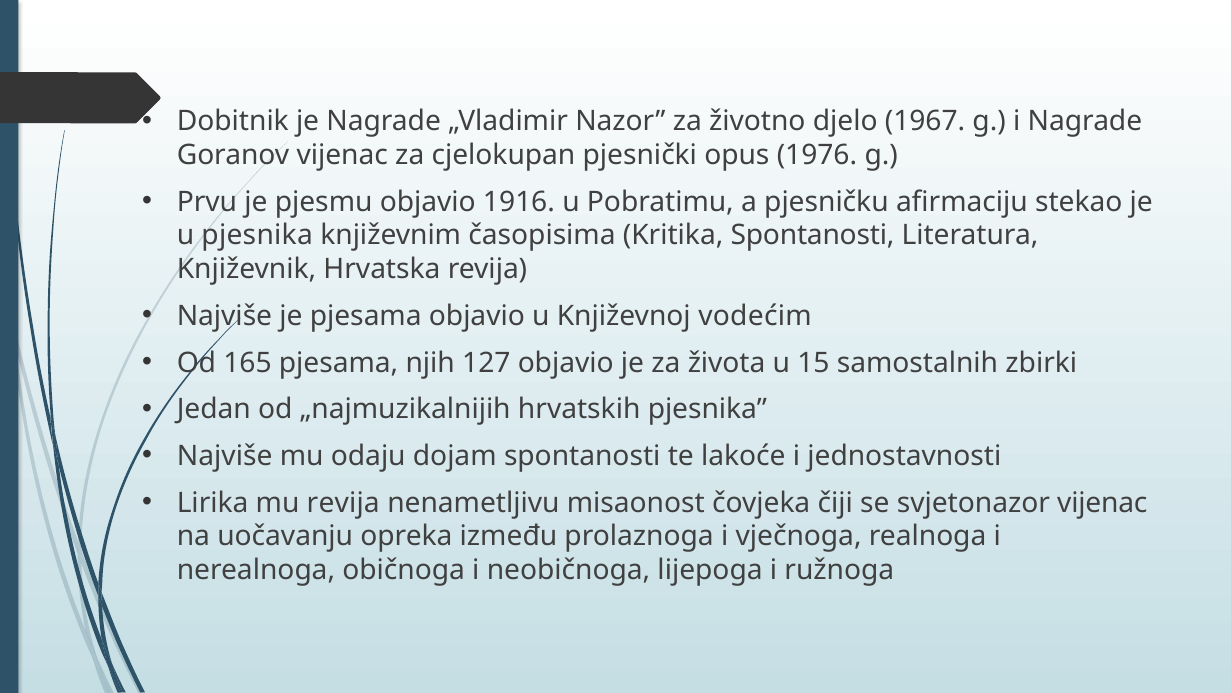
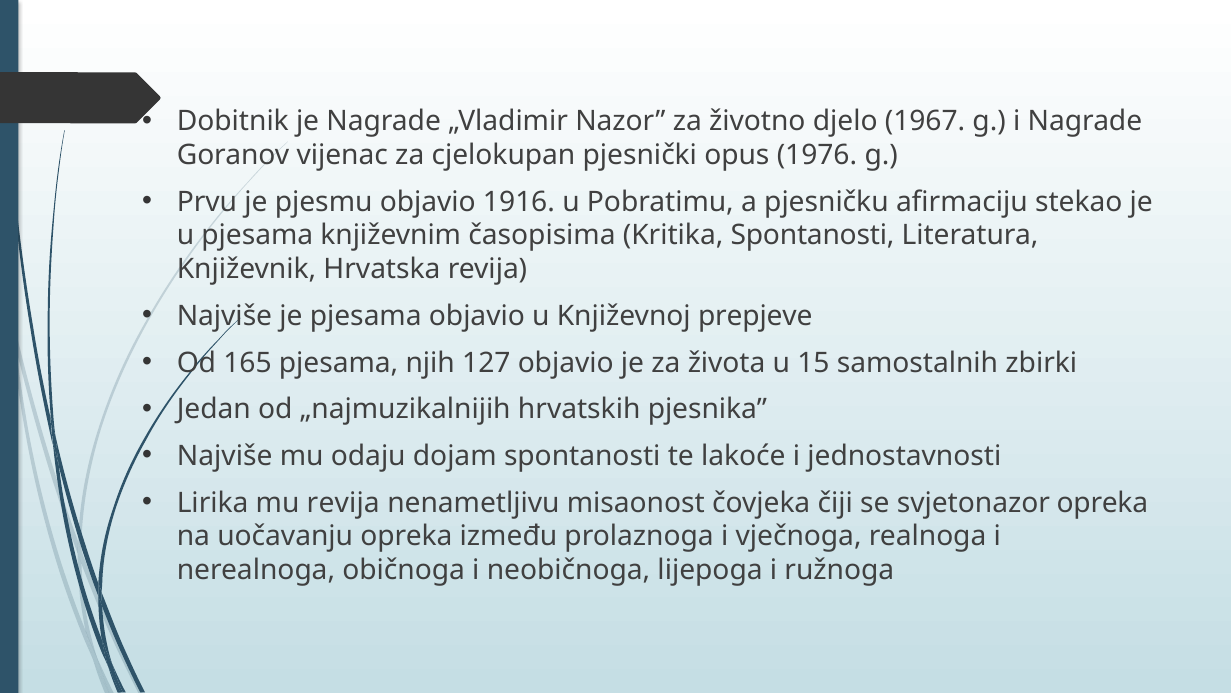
u pjesnika: pjesnika -> pjesama (257, 235)
vodećim: vodećim -> prepjeve (755, 316)
svjetonazor vijenac: vijenac -> opreka (1102, 502)
